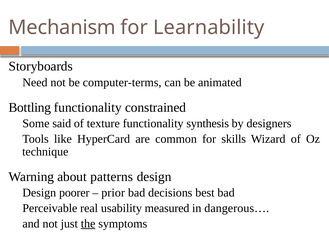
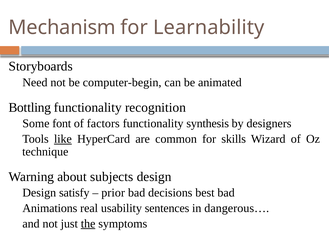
computer-terms: computer-terms -> computer-begin (122, 82)
constrained: constrained -> recognition (156, 107)
said: said -> font (62, 123)
texture: texture -> factors (103, 123)
like underline: none -> present (63, 139)
patterns: patterns -> subjects (112, 177)
poorer: poorer -> satisfy (74, 193)
Perceivable: Perceivable -> Animations (50, 208)
measured: measured -> sentences (167, 208)
